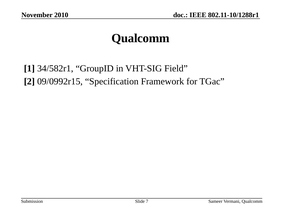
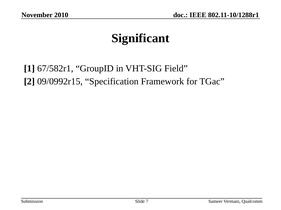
Qualcomm: Qualcomm -> Significant (140, 38)
34/582r1: 34/582r1 -> 67/582r1 (55, 69)
